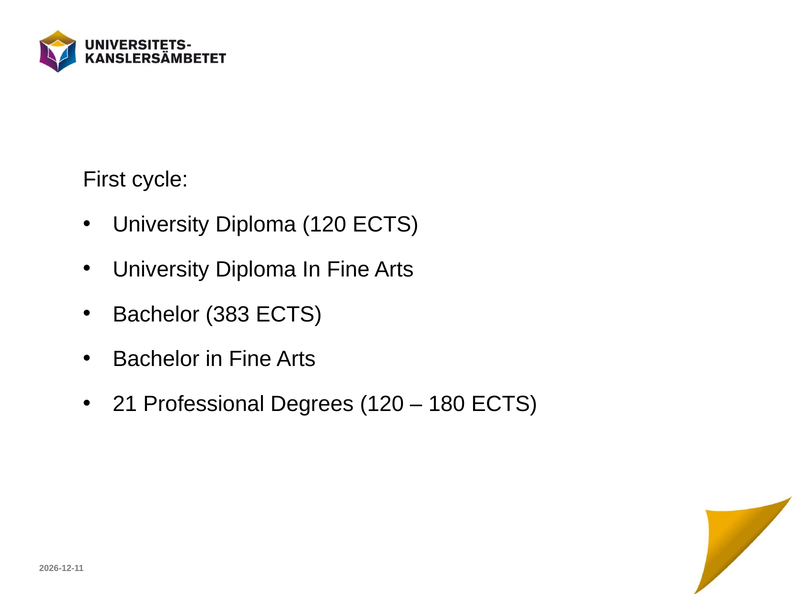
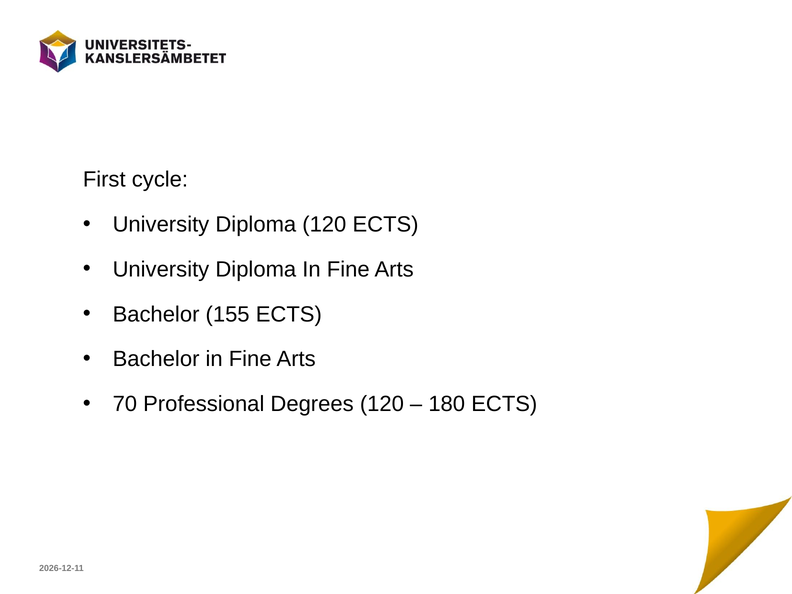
383: 383 -> 155 (228, 314)
21: 21 -> 70 (125, 404)
